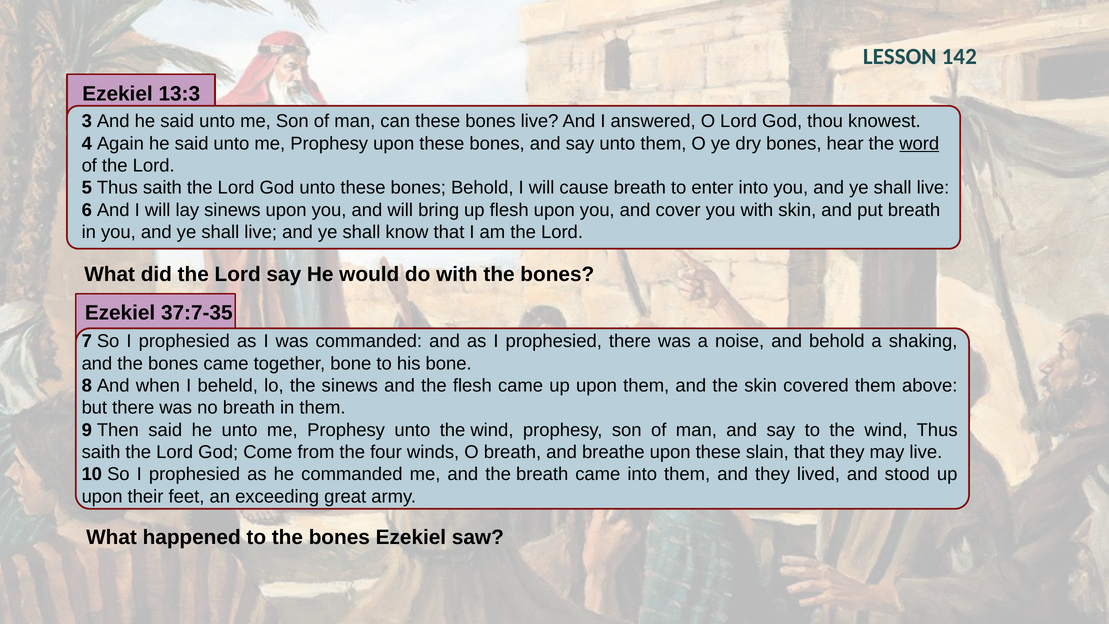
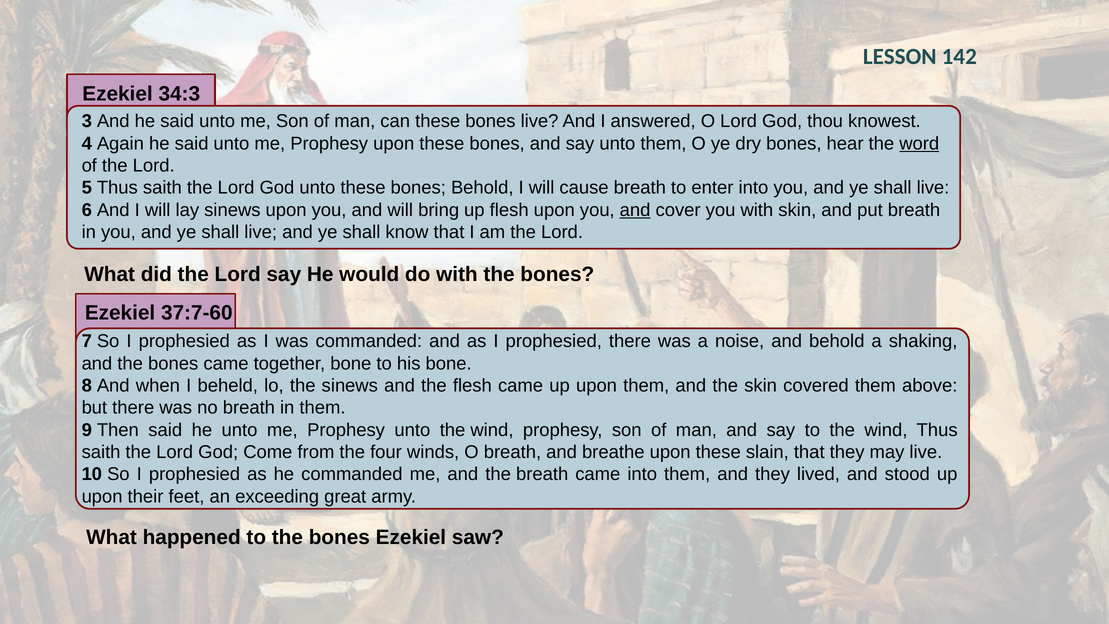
13:3: 13:3 -> 34:3 (179, 94)
and underline: none -> present (635, 210)
37:7-35: 37:7-35 -> 37:7-60 (197, 313)
